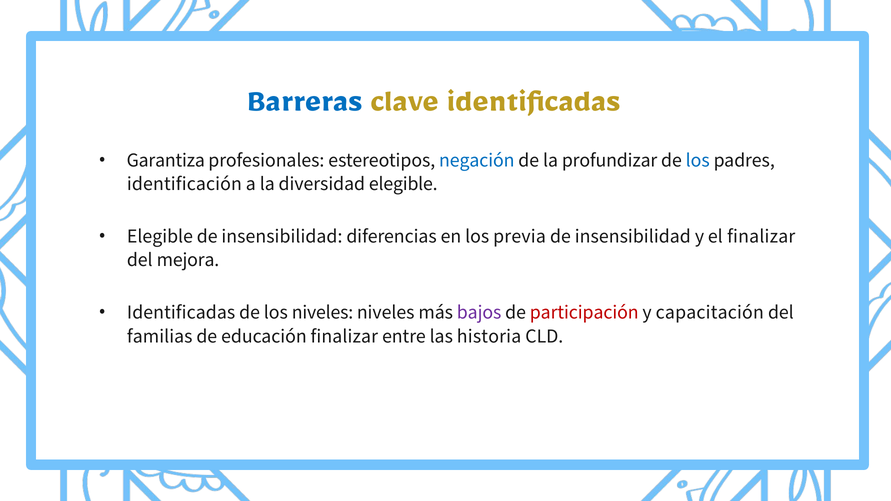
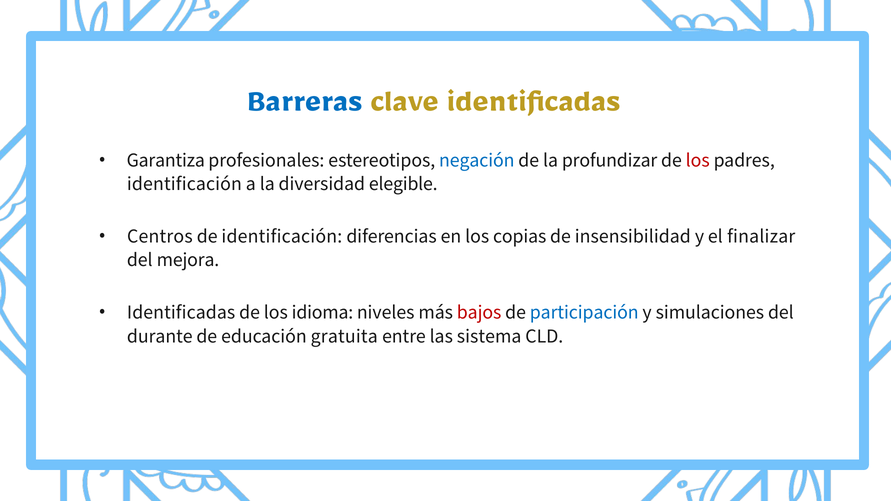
los colour: blue -> red (698, 160)
Elegible: Elegible -> Centros (160, 236)
insensibilidad: insensibilidad -> identificación (282, 236)
previa: previa -> copias (520, 236)
los niveles: niveles -> idioma (322, 312)
bajos colour: purple -> red (479, 312)
participación colour: red -> blue (584, 312)
capacitación: capacitación -> simulaciones (710, 312)
familias: familias -> durante (160, 336)
educación finalizar: finalizar -> gratuita (344, 336)
historia: historia -> sistema (489, 336)
